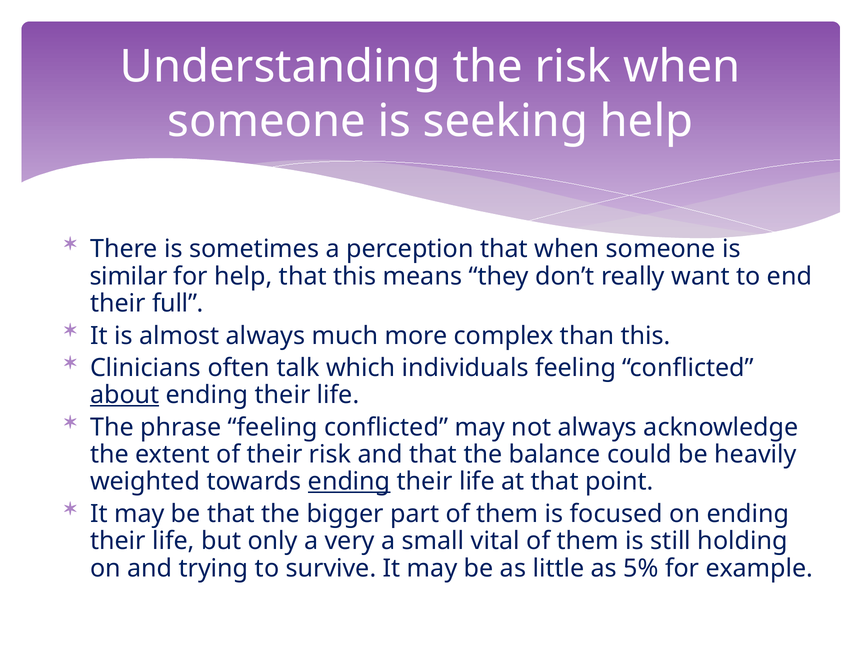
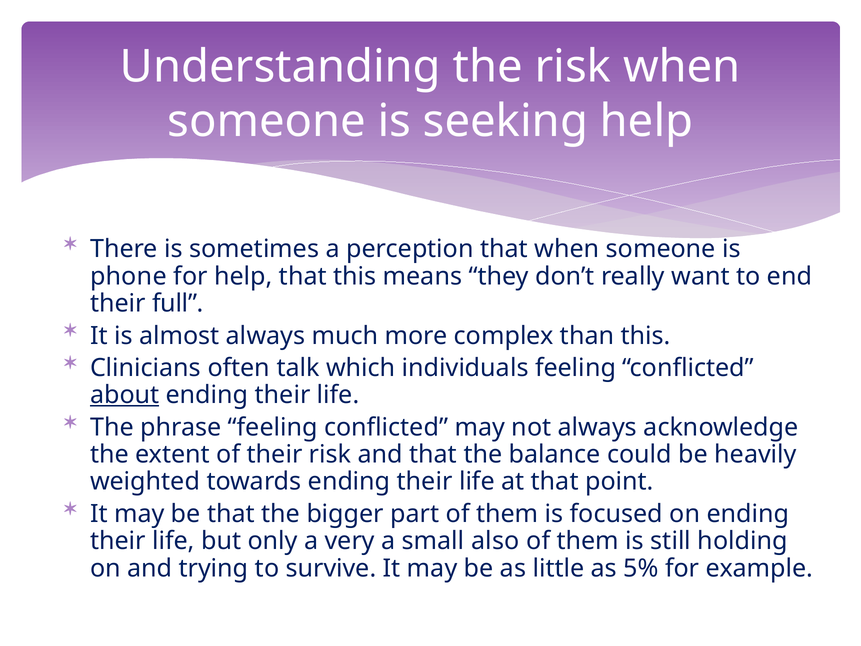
similar: similar -> phone (128, 276)
ending underline: present -> none (349, 481)
vital: vital -> also (495, 541)
